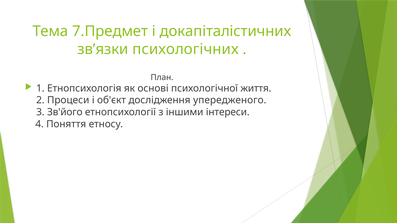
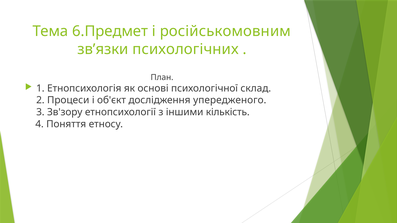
7.Предмет: 7.Предмет -> 6.Предмет (110, 31)
докапіталістичних: докапіталістичних -> російськомовним (225, 31)
життя: життя -> склад (256, 88)
Зв'його: Зв'його -> Зв'зору (65, 112)
інтереси: інтереси -> кількість (228, 112)
